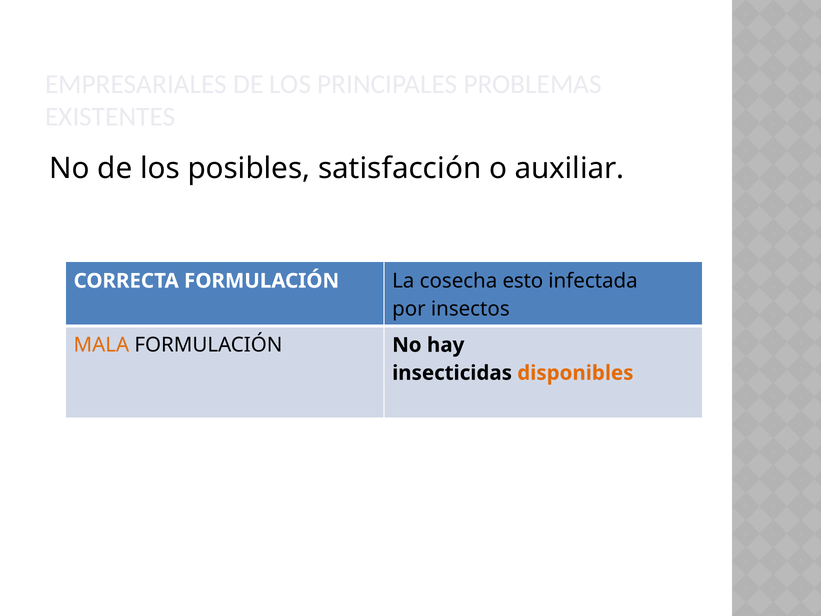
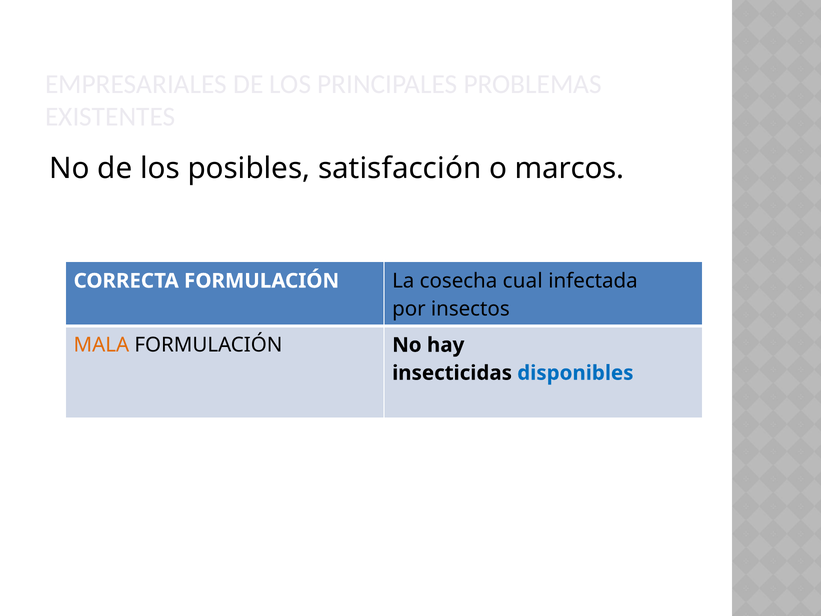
auxiliar: auxiliar -> marcos (569, 169)
esto: esto -> cual (523, 281)
disponibles colour: orange -> blue (575, 373)
